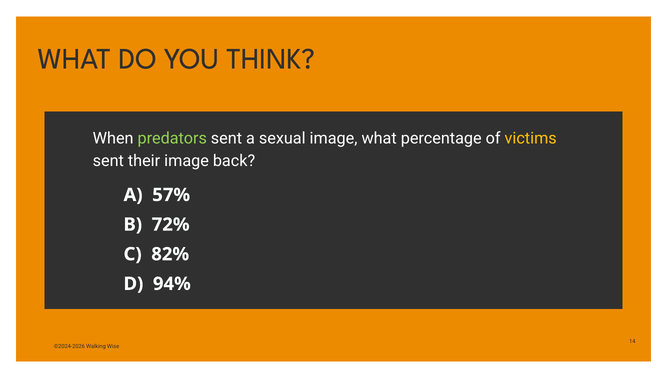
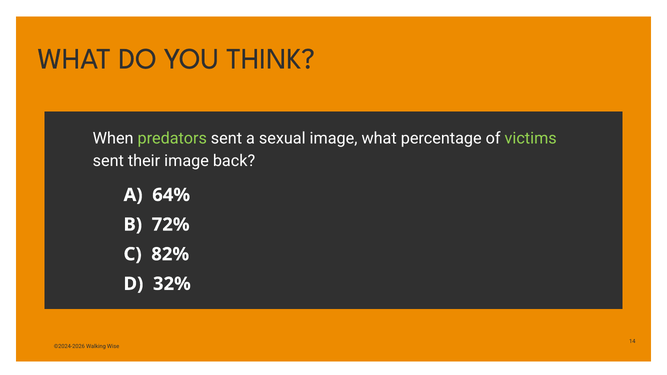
victims colour: yellow -> light green (531, 138)
57%: 57% -> 64% (171, 195)
94%: 94% -> 32% (172, 284)
